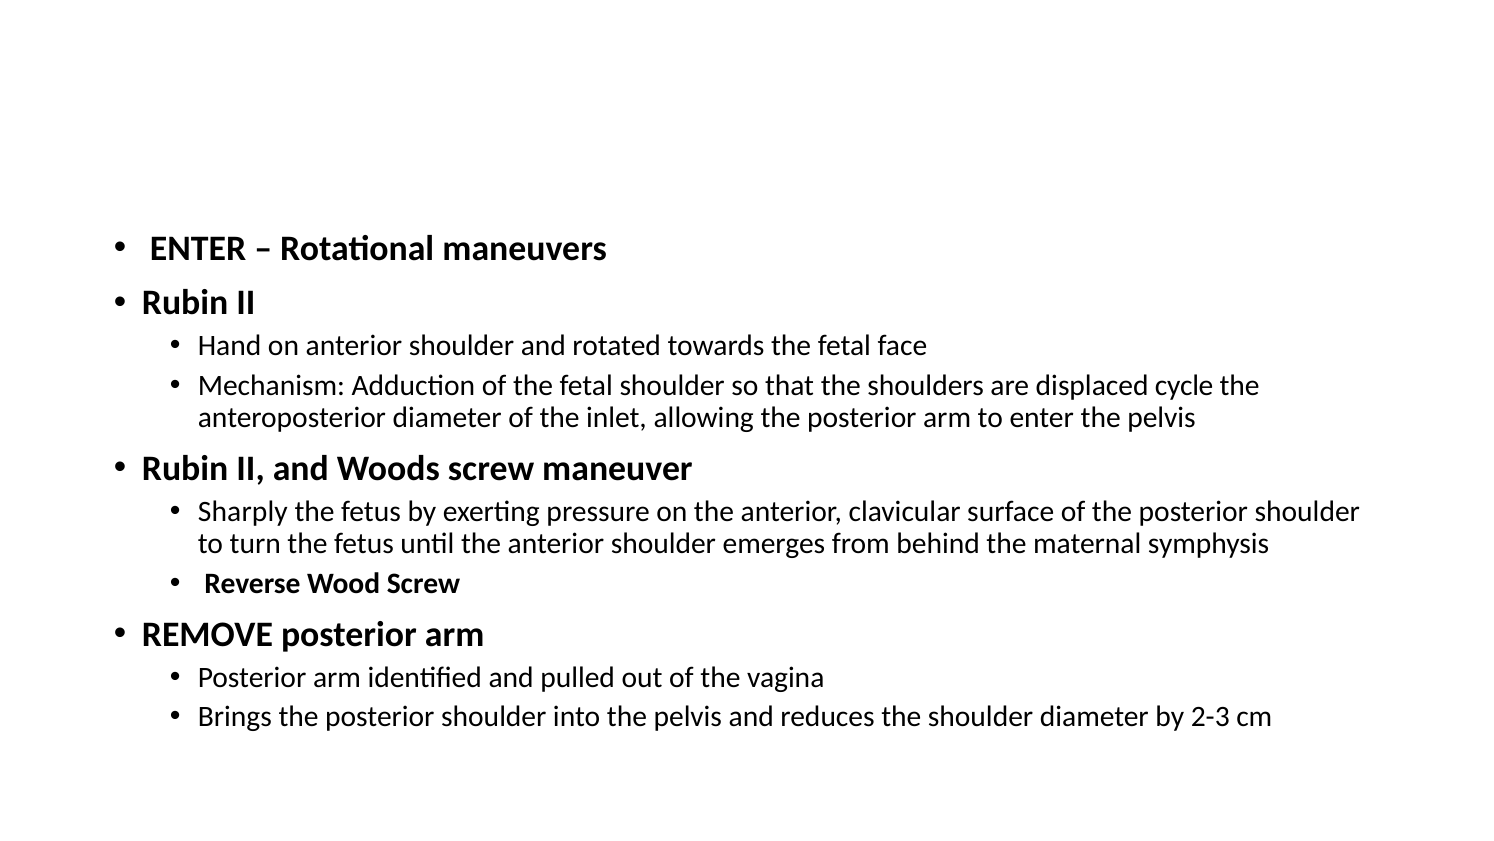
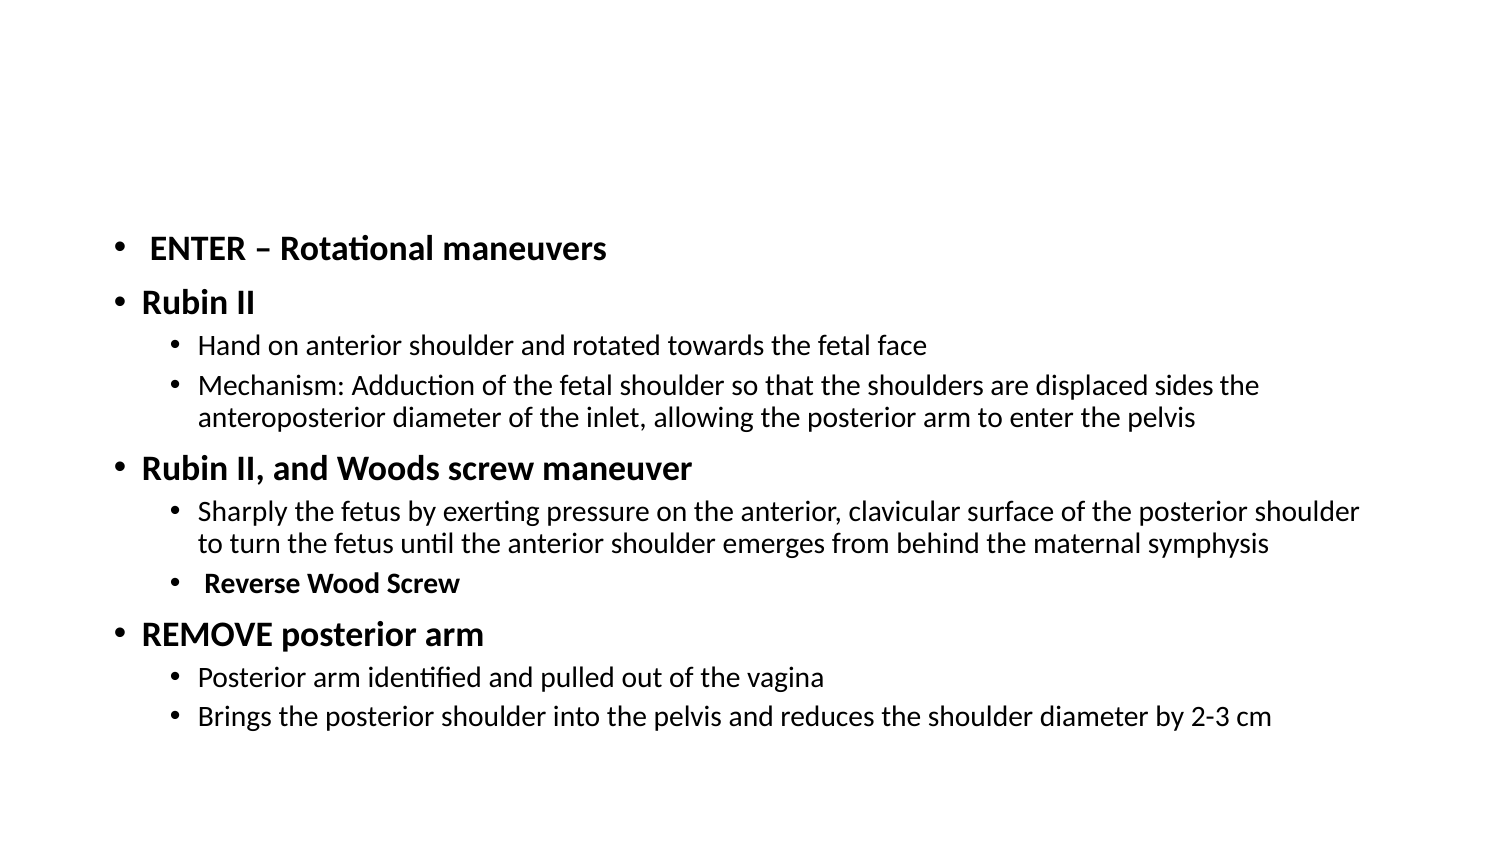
cycle: cycle -> sides (1184, 385)
